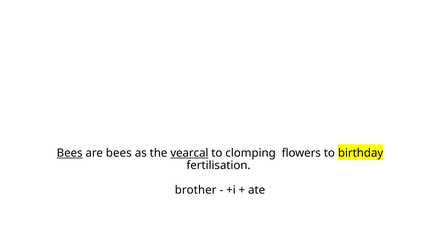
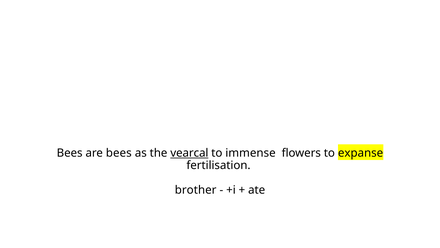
Bees underline: present -> none (70, 153)
clomping: clomping -> immense (251, 153)
birthday: birthday -> expanse (361, 153)
